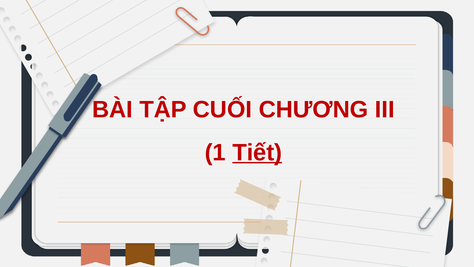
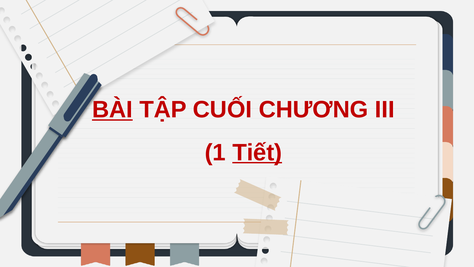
BÀI underline: none -> present (112, 110)
